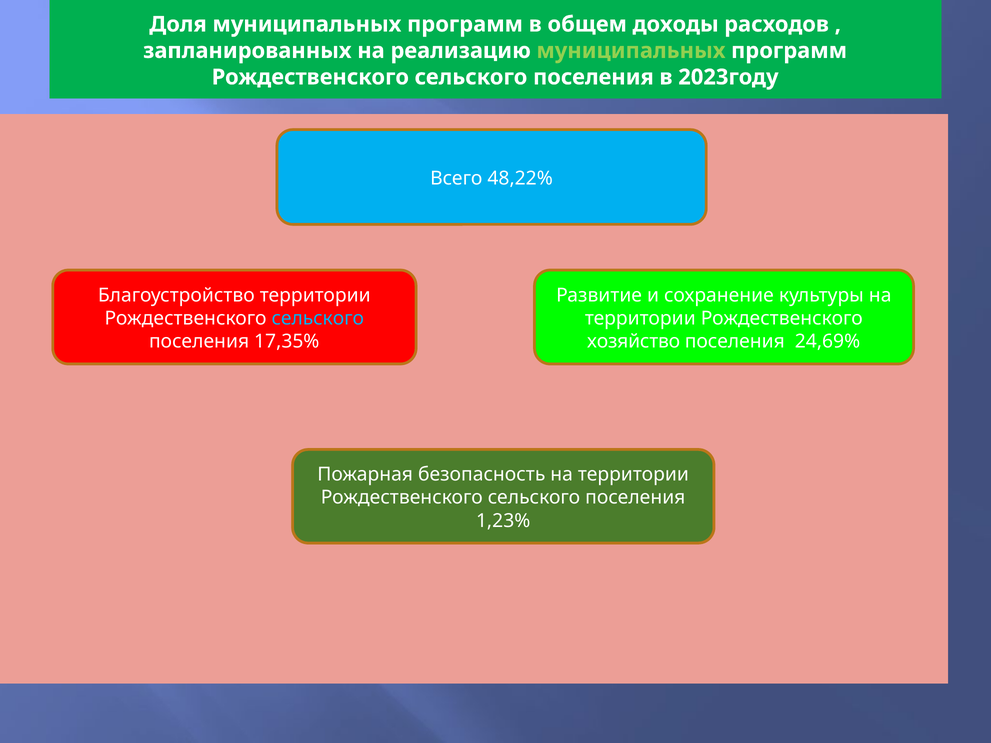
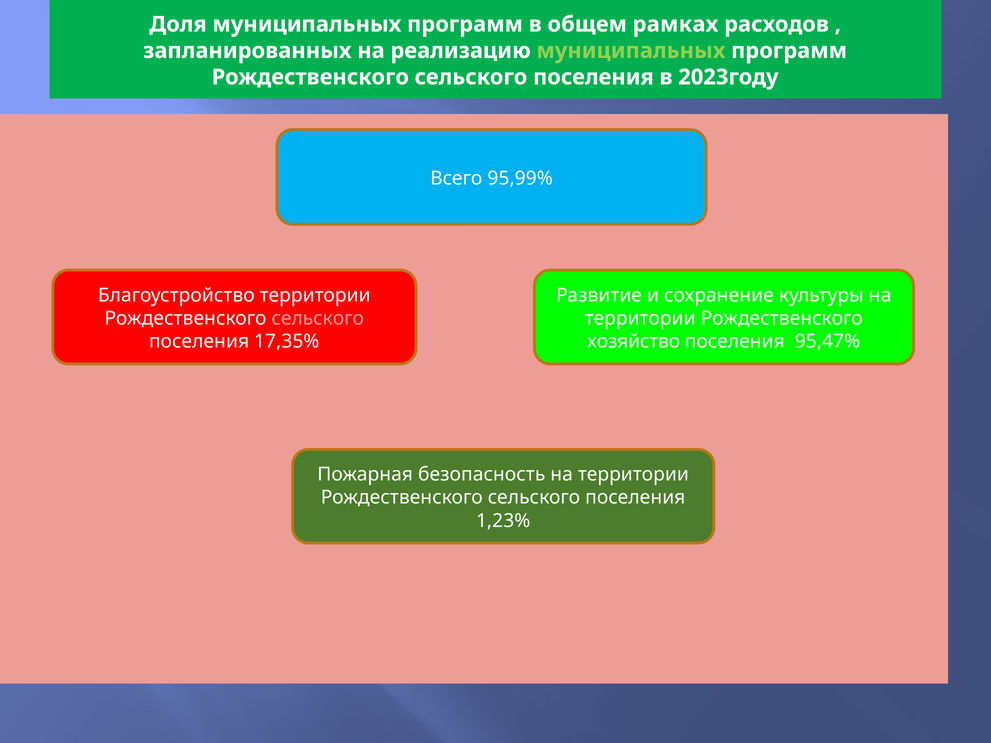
доходы: доходы -> рамках (675, 24)
48,22%: 48,22% -> 95,99% (520, 178)
сельского colour: light blue -> pink (318, 318)
24,69%: 24,69% -> 95,47% (827, 342)
